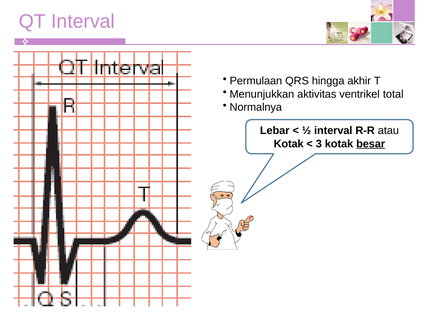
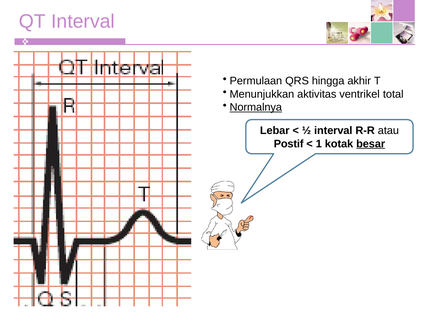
Normalnya underline: none -> present (256, 107)
Kotak: Kotak -> Postif (289, 144)
3: 3 -> 1 (319, 144)
